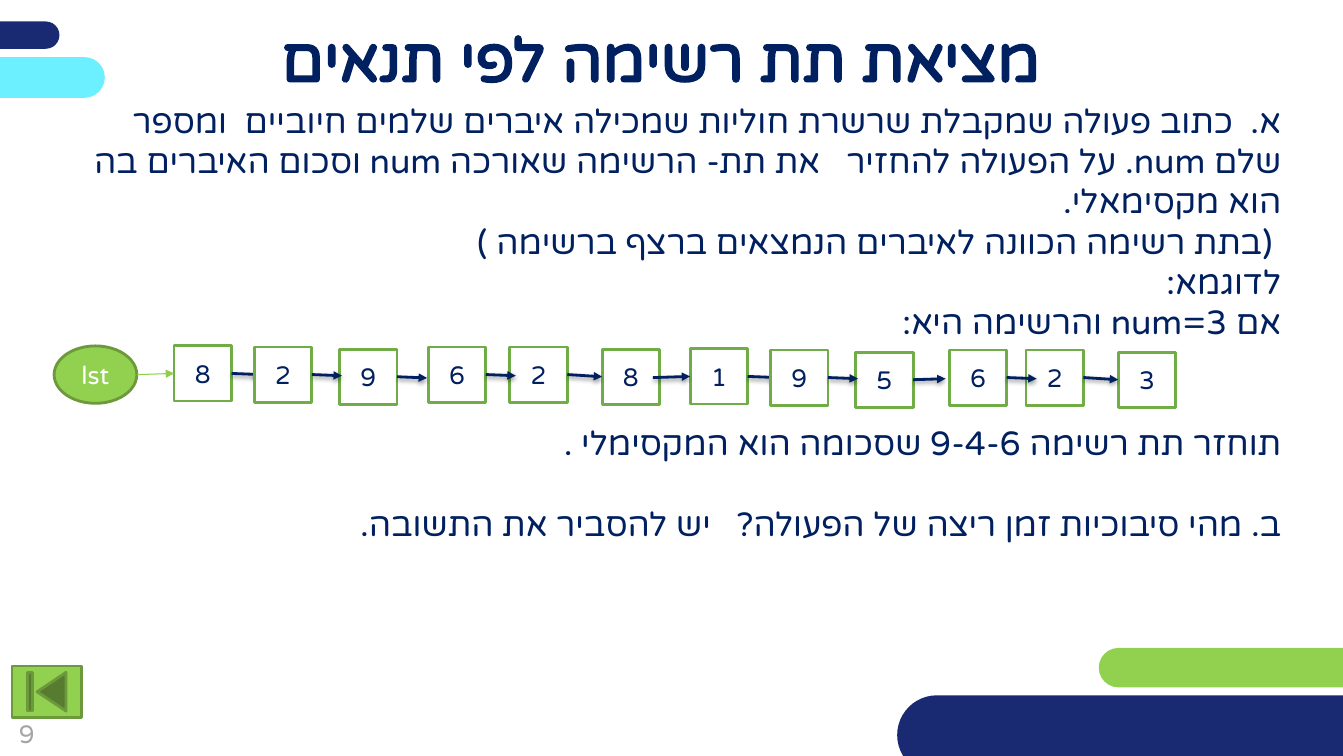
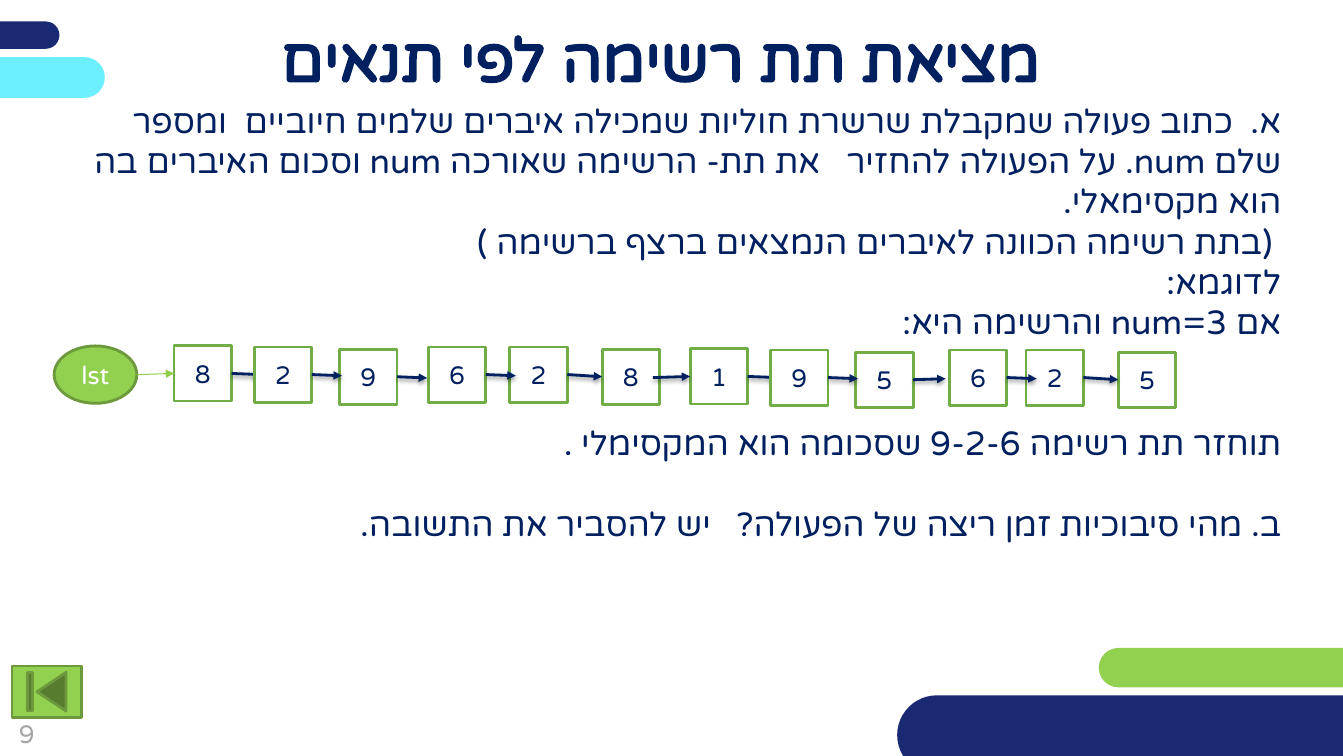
2 3: 3 -> 5 (1147, 381)
9-4-6: 9-4-6 -> 9-2-6 (976, 444)
